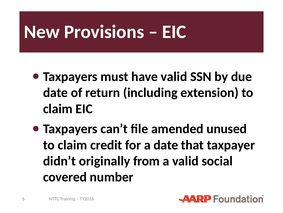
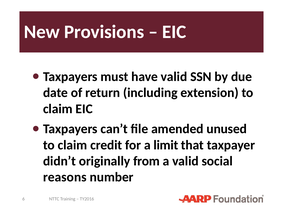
a date: date -> limit (166, 144)
covered: covered -> reasons (65, 177)
